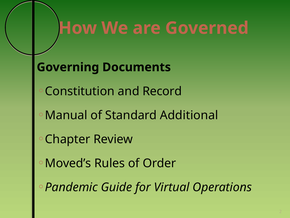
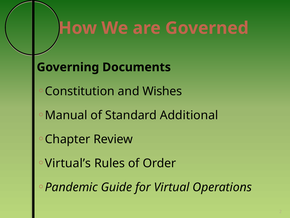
Record: Record -> Wishes (162, 91)
Moved’s: Moved’s -> Virtual’s (68, 163)
